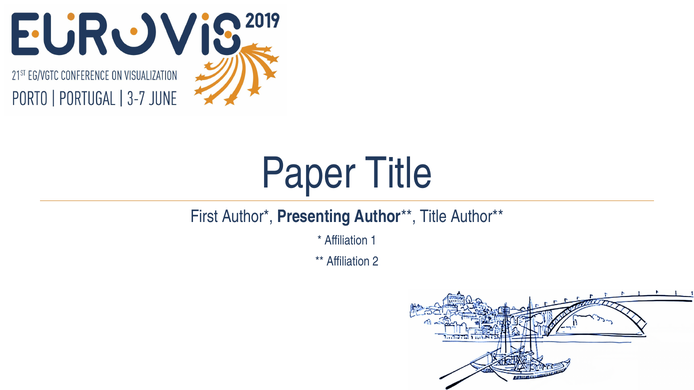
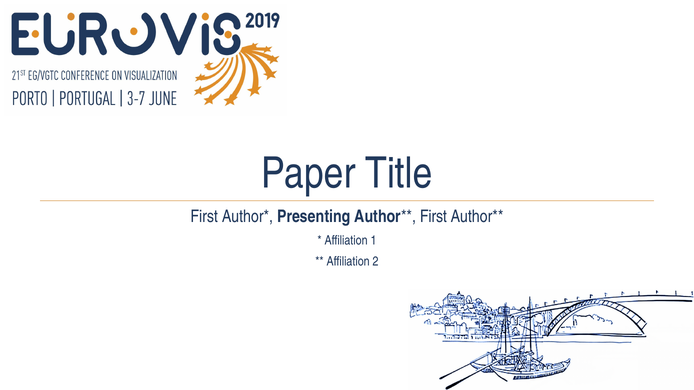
Title: Title -> First (433, 217)
